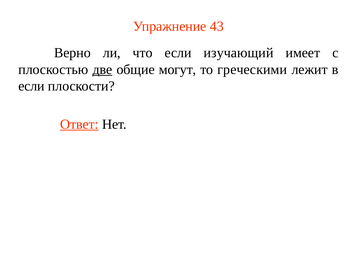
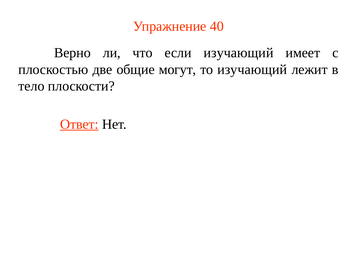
43: 43 -> 40 (217, 26)
две underline: present -> none (102, 69)
то греческими: греческими -> изучающий (252, 69)
если: если -> тело (31, 86)
